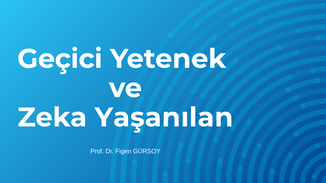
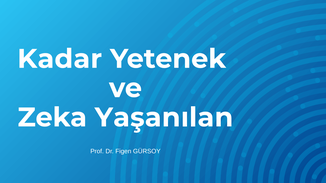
Geçici: Geçici -> Kadar (60, 59)
